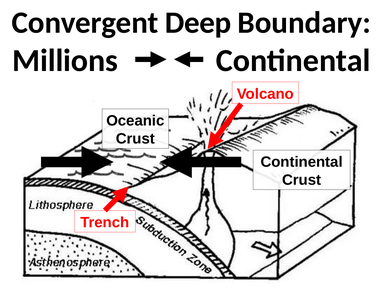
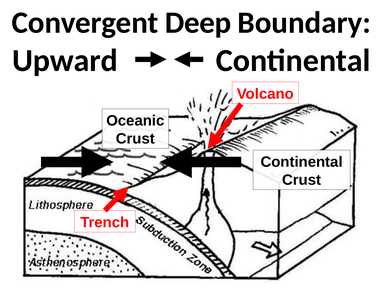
Millions: Millions -> Upward (65, 61)
